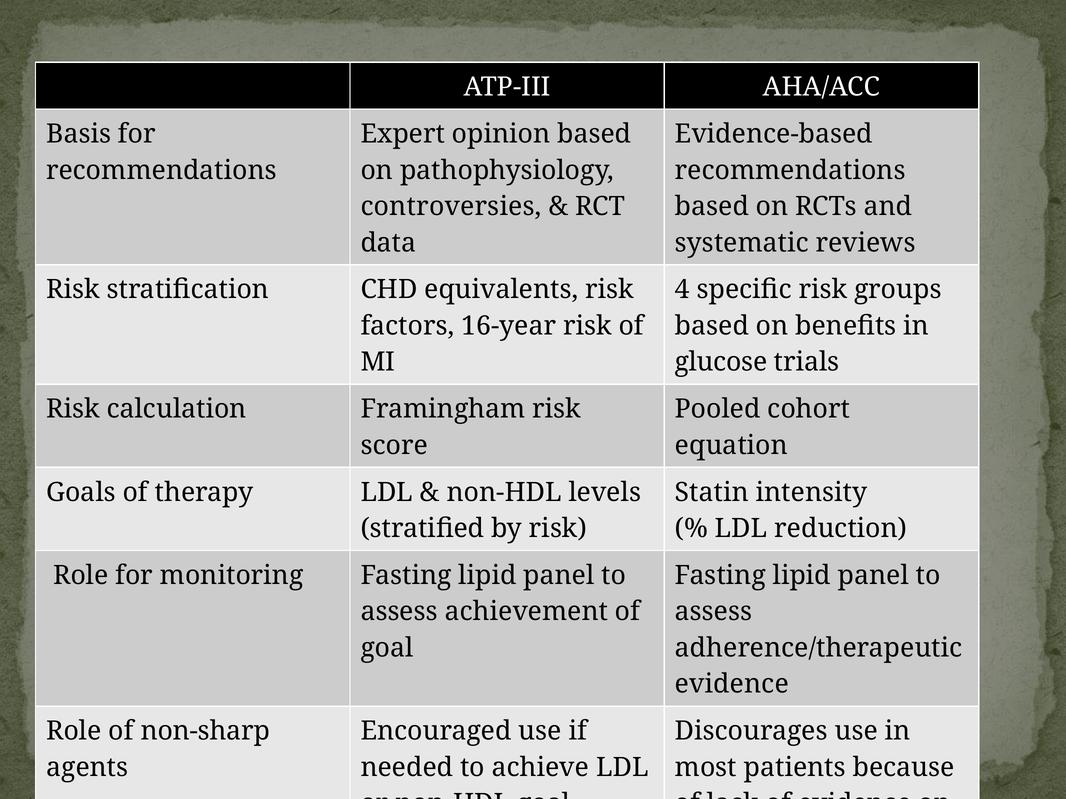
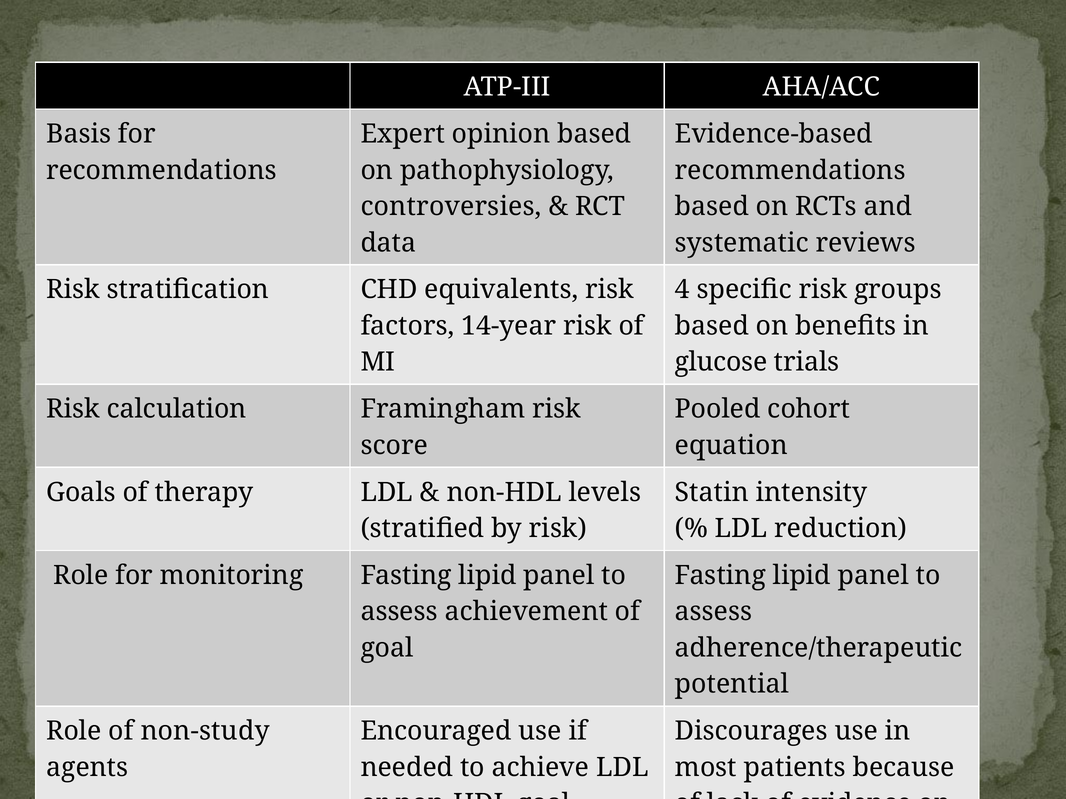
16-year: 16-year -> 14-year (509, 326)
evidence: evidence -> potential (732, 685)
non-sharp: non-sharp -> non-study (205, 732)
